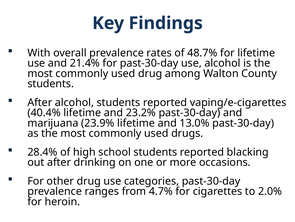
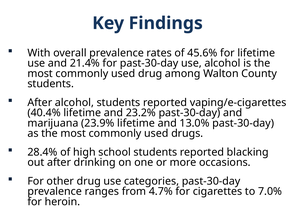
48.7%: 48.7% -> 45.6% (202, 53)
2.0%: 2.0% -> 7.0% (270, 191)
